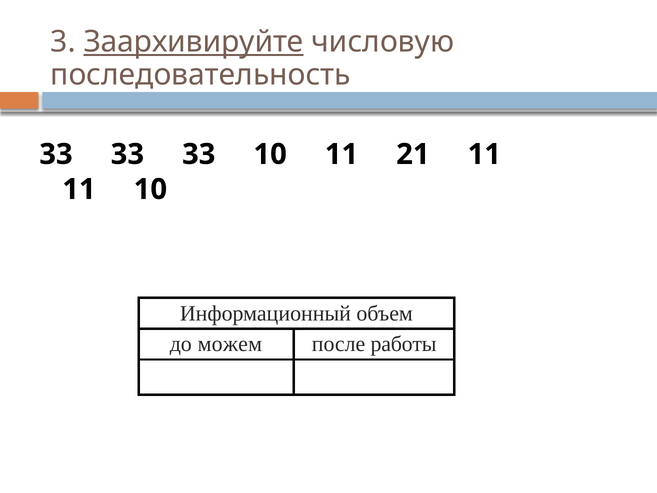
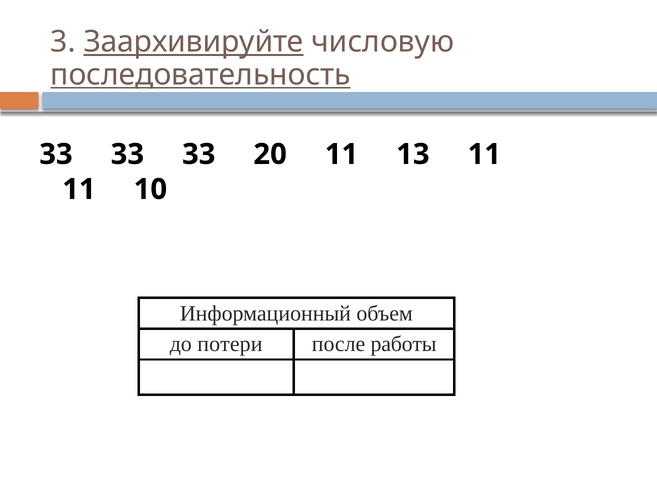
последовательность underline: none -> present (201, 75)
33 10: 10 -> 20 (270, 154)
21: 21 -> 13 (413, 154)
можем: можем -> потери (230, 344)
